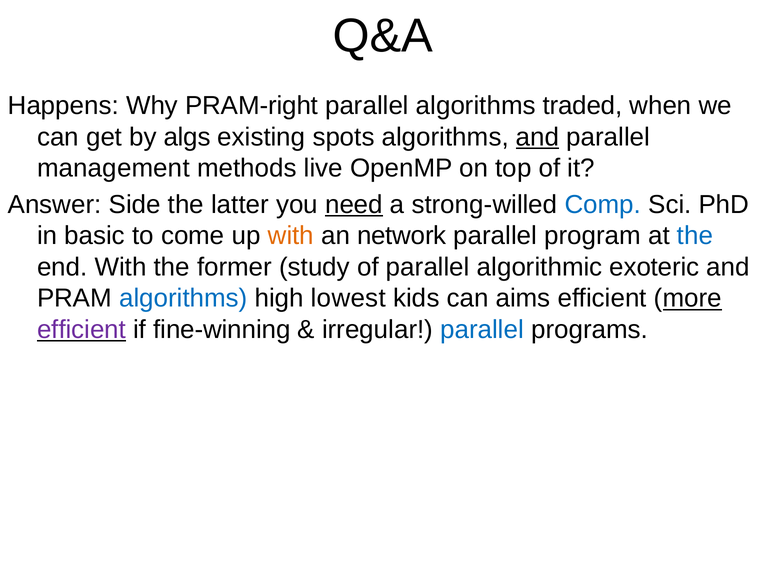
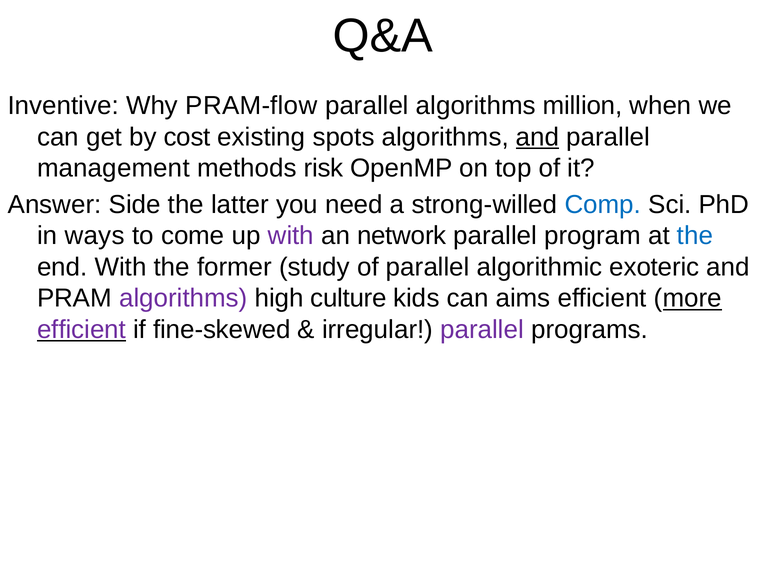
Happens: Happens -> Inventive (63, 106)
PRAM-right: PRAM-right -> PRAM-flow (251, 106)
traded: traded -> million (583, 106)
algs: algs -> cost (187, 137)
live: live -> risk (323, 168)
need underline: present -> none (354, 204)
basic: basic -> ways (95, 236)
with colour: orange -> purple (291, 236)
algorithms colour: blue -> purple (183, 298)
lowest: lowest -> culture (349, 298)
fine-winning: fine-winning -> fine-skewed (222, 329)
parallel colour: blue -> purple (482, 329)
